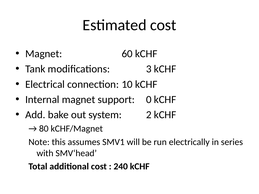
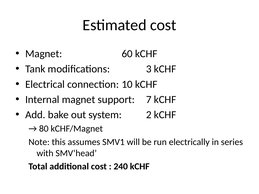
0: 0 -> 7 (149, 100)
